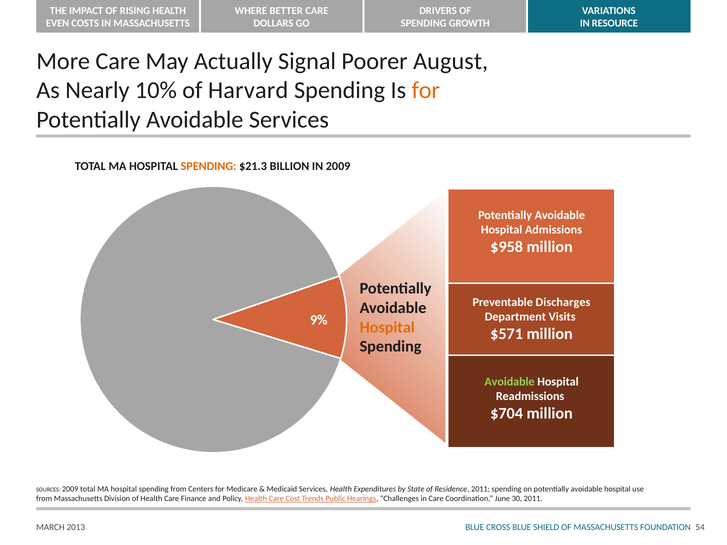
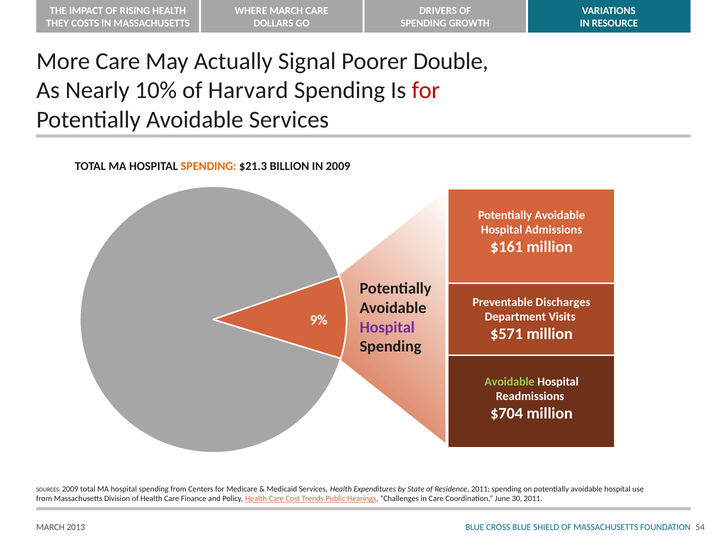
BETTER: BETTER -> MARCH (286, 11)
EVEN: EVEN -> THEY (57, 23)
August: August -> Double (451, 61)
for colour: orange -> red (426, 90)
$958: $958 -> $161 (507, 247)
Hospital colour: orange -> purple (387, 327)
